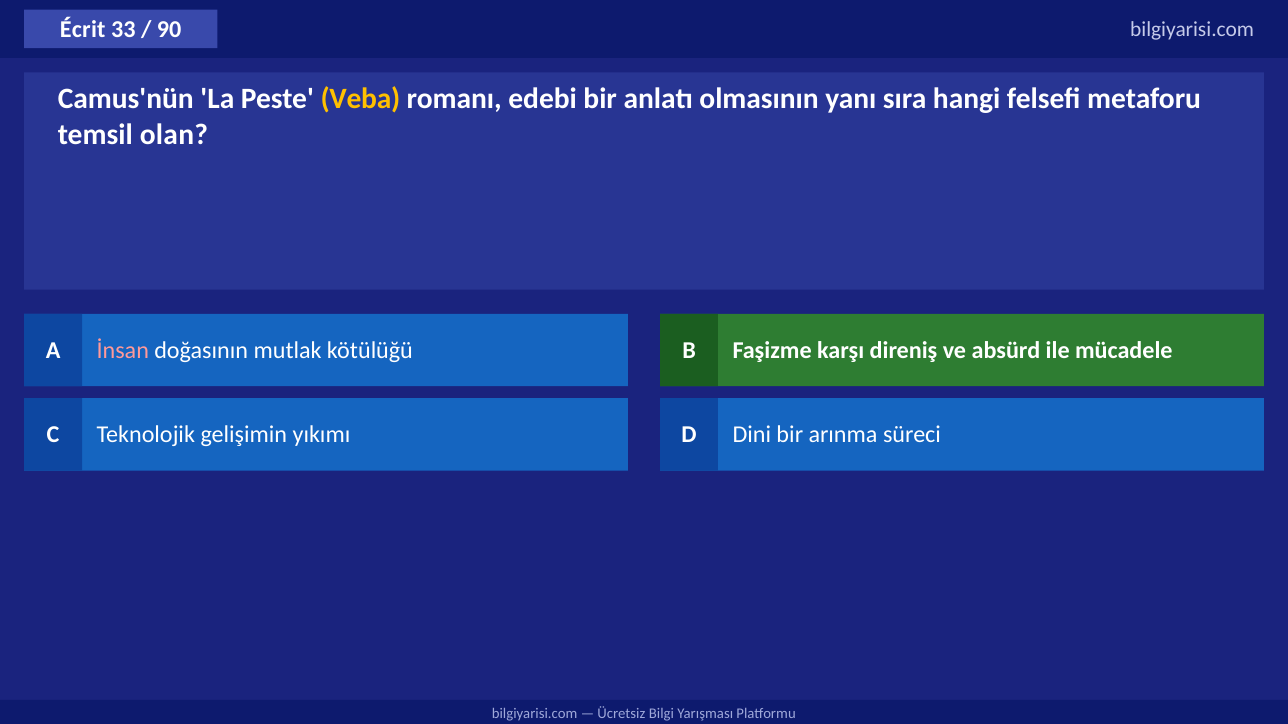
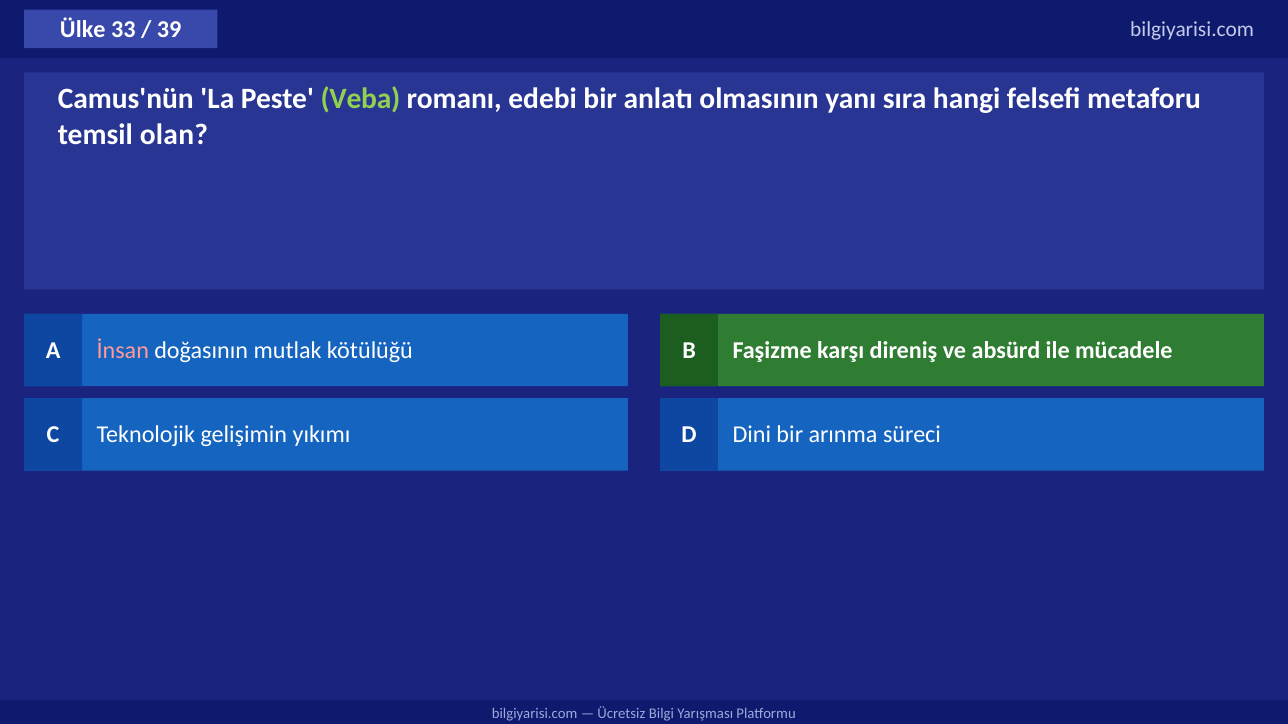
Écrit: Écrit -> Ülke (83, 29)
90: 90 -> 39 (169, 29)
Veba colour: yellow -> light green (360, 99)
